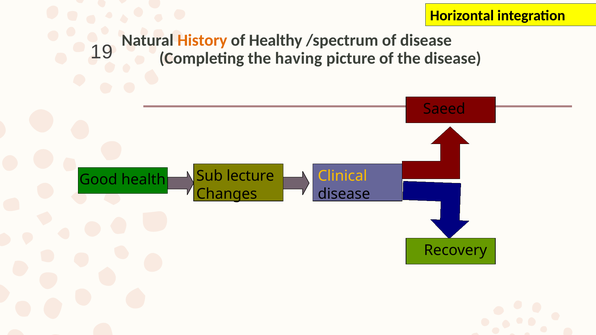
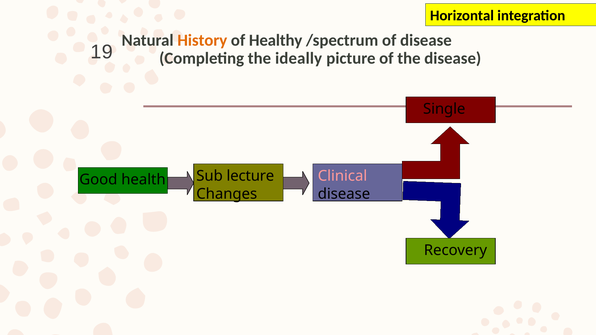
having: having -> ideally (299, 58)
Saeed: Saeed -> Single (444, 109)
Clinical colour: yellow -> pink (343, 176)
